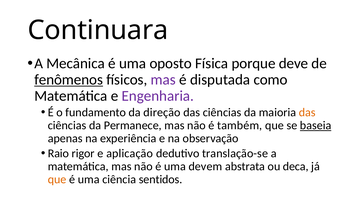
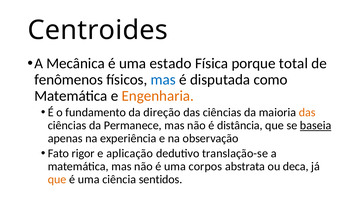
Continuara: Continuara -> Centroides (98, 30)
oposto: oposto -> estado (171, 63)
deve: deve -> total (293, 63)
fenômenos underline: present -> none (69, 80)
mas colour: purple -> blue (163, 80)
Engenharia colour: purple -> orange (158, 96)
também: também -> distância (240, 125)
Raio: Raio -> Fato (58, 153)
devem: devem -> corpos (205, 166)
